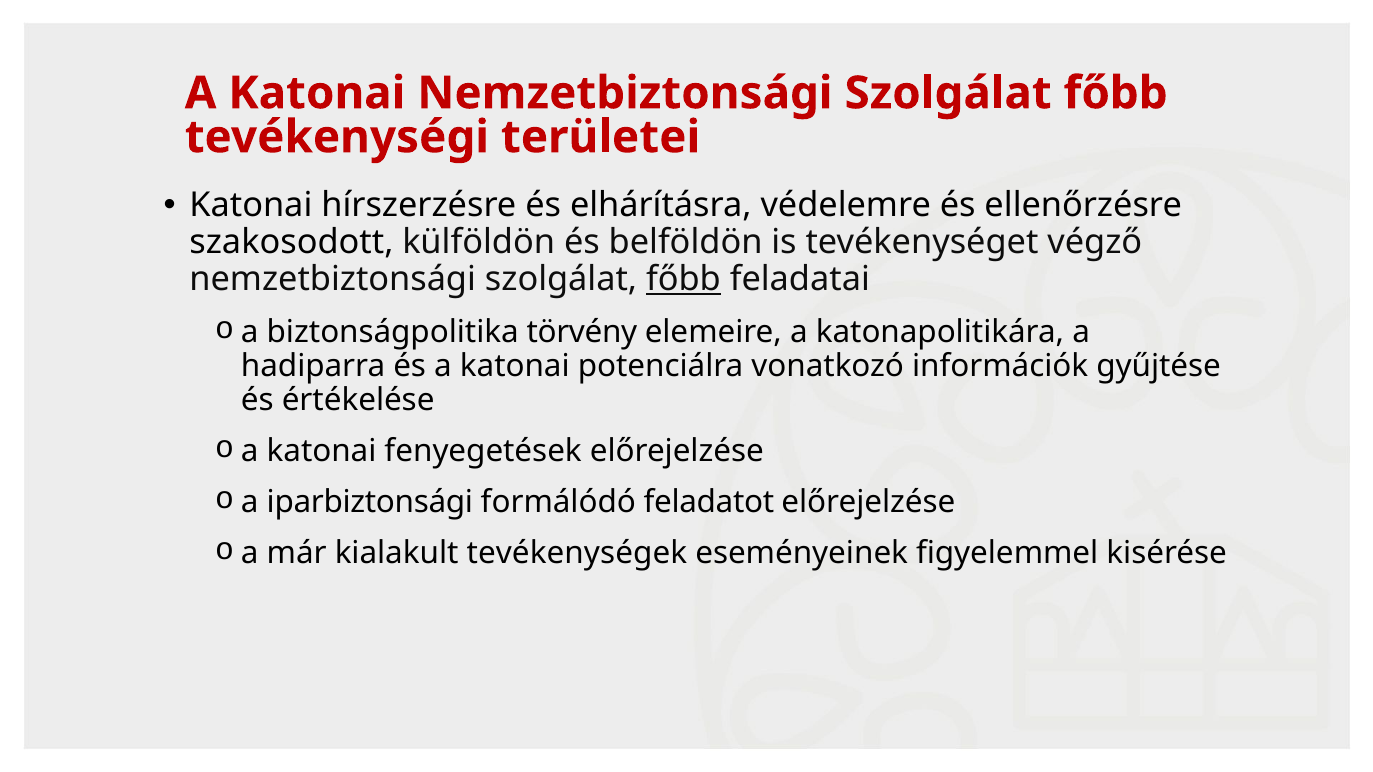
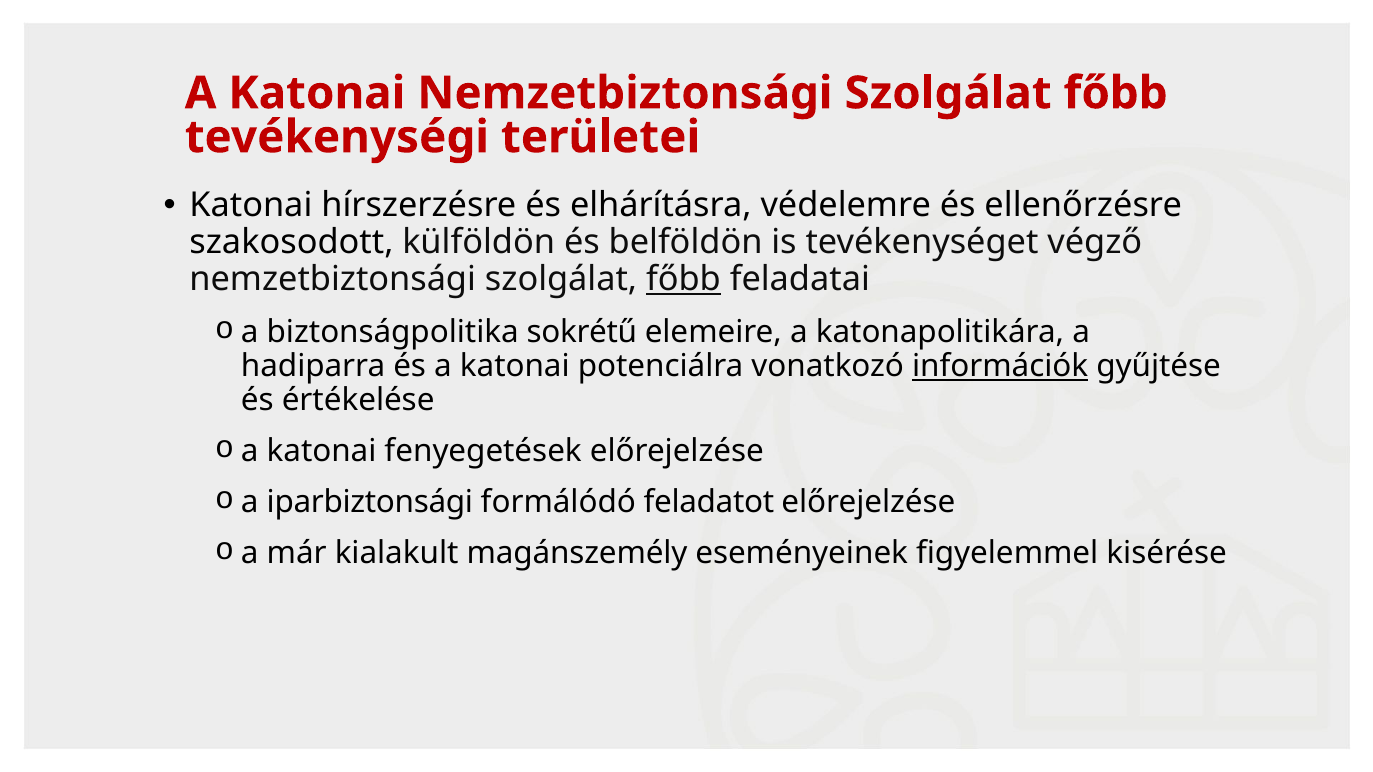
törvény: törvény -> sokrétű (582, 332)
információk underline: none -> present (1000, 366)
tevékenységek: tevékenységek -> magánszemély (577, 554)
